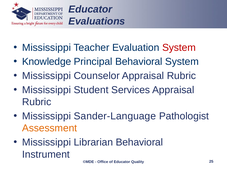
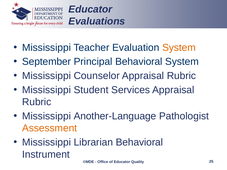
System colour: red -> orange (179, 48)
Knowledge: Knowledge -> September (47, 62)
Sander-Language: Sander-Language -> Another-Language (115, 116)
